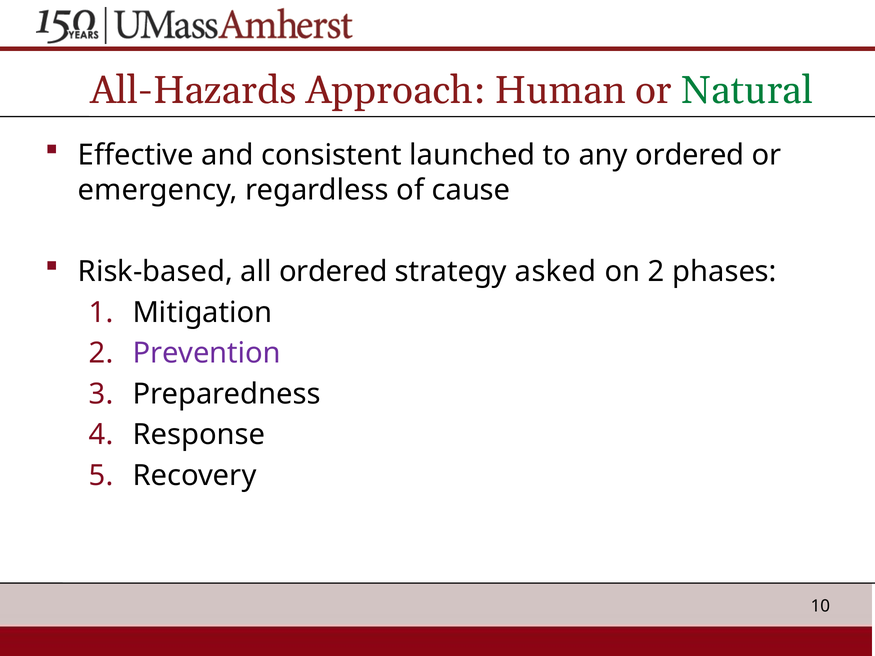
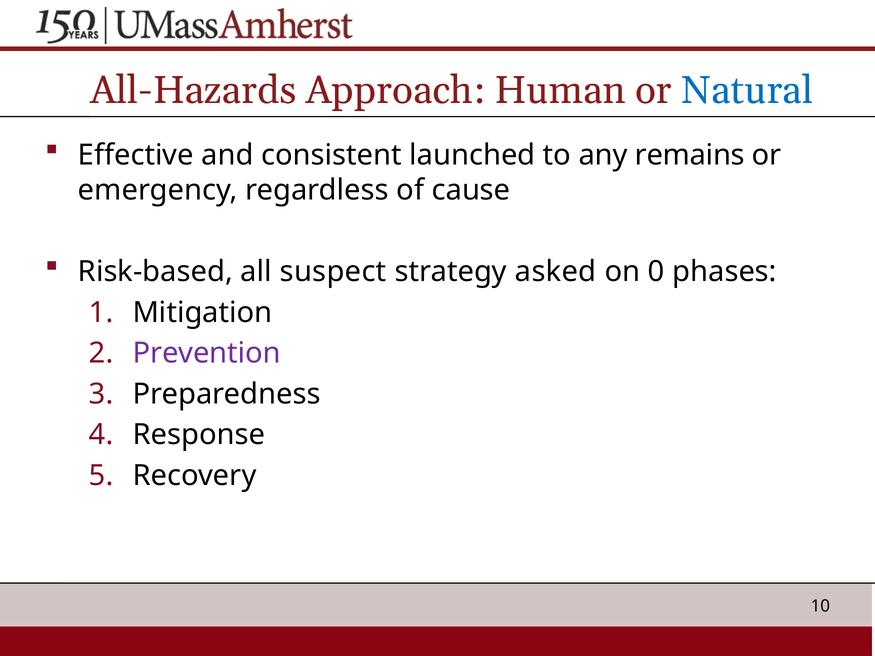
Natural colour: green -> blue (747, 90)
any ordered: ordered -> remains (690, 155)
all ordered: ordered -> suspect (333, 272)
on 2: 2 -> 0 (656, 272)
